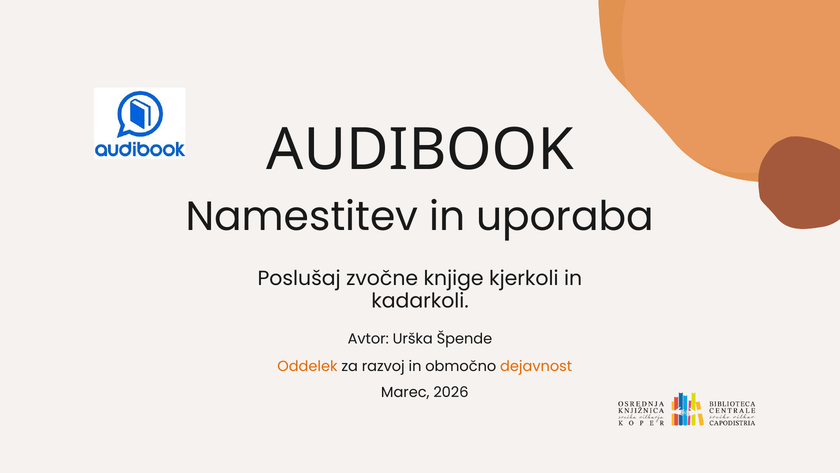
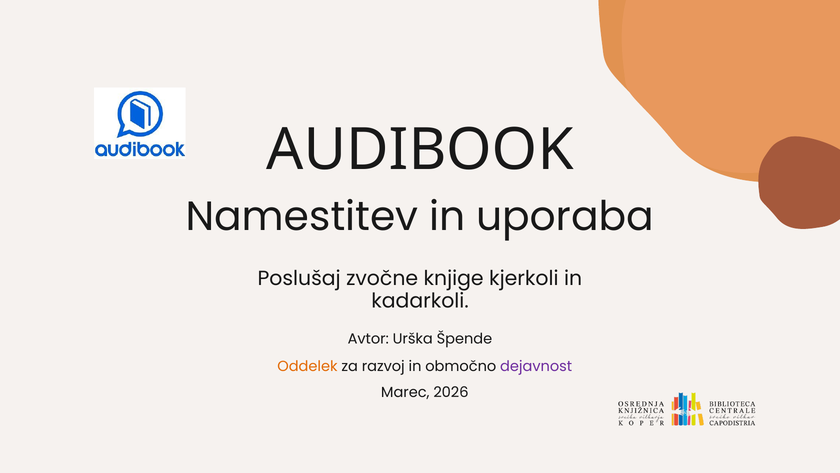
dejavnost colour: orange -> purple (536, 366)
